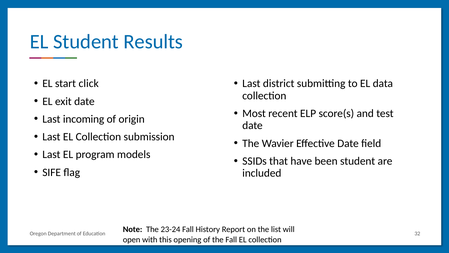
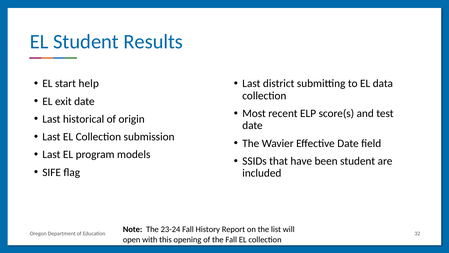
click: click -> help (89, 83)
incoming: incoming -> historical (84, 119)
